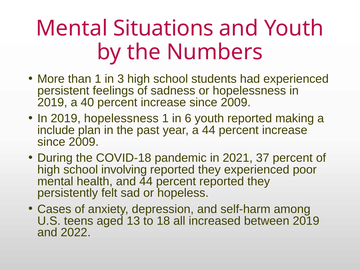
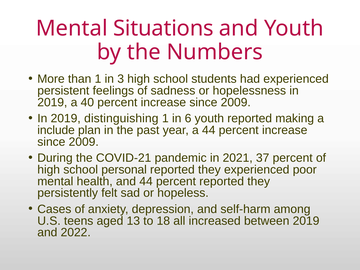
2019 hopelessness: hopelessness -> distinguishing (121, 119)
COVID-18: COVID-18 -> COVID-21 (124, 158)
involving: involving -> personal (124, 170)
